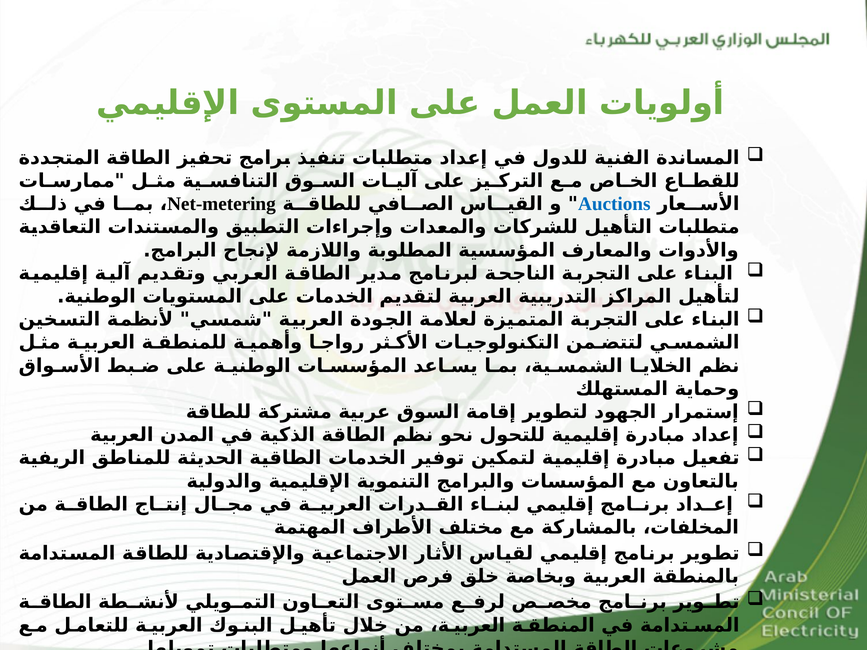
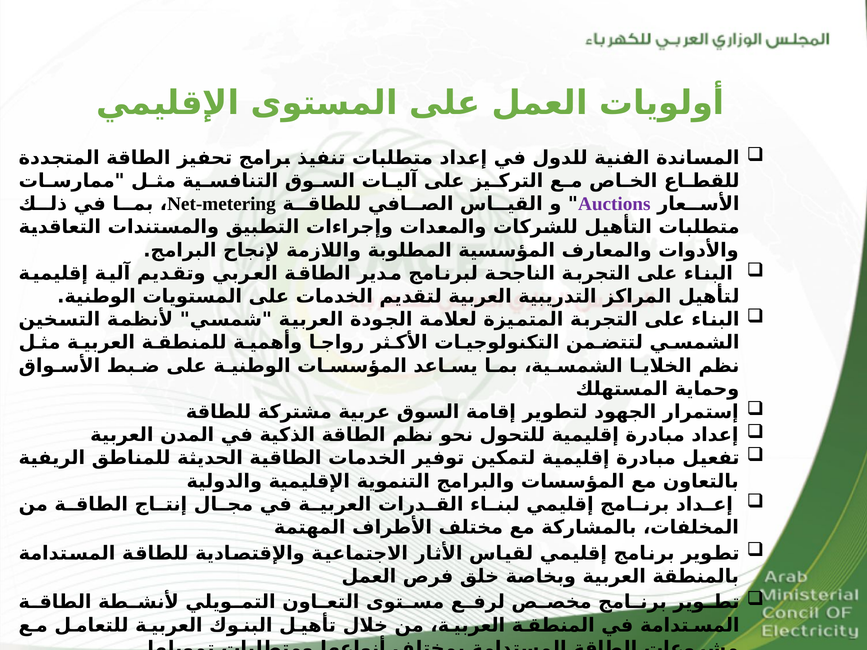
Auctions colour: blue -> purple (614, 204)
